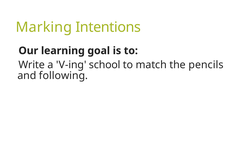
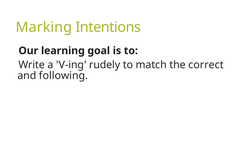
school: school -> rudely (105, 65)
pencils: pencils -> correct (206, 65)
